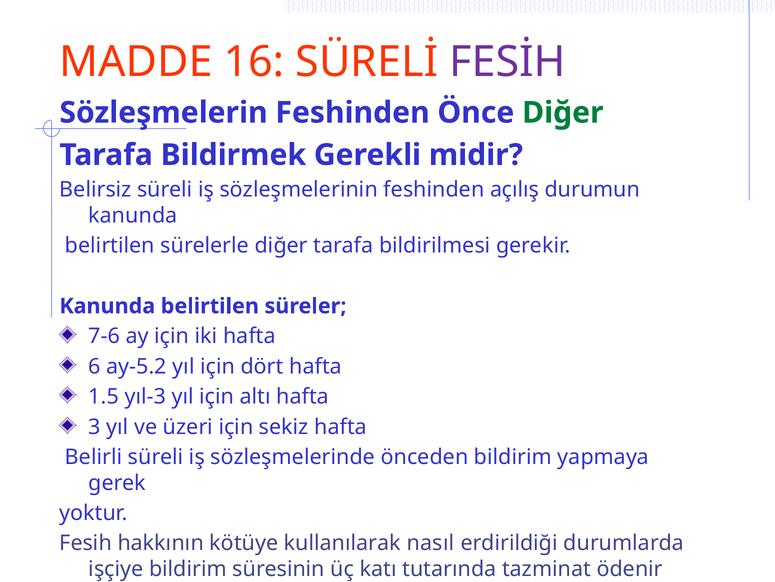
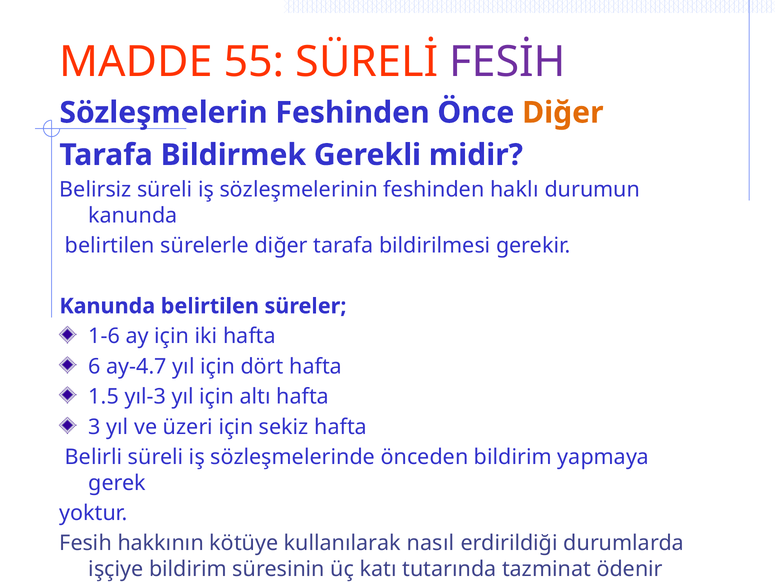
16: 16 -> 55 (254, 62)
Diğer colour: green -> orange (563, 113)
açılış: açılış -> haklı (514, 189)
7-6: 7-6 -> 1-6 (104, 336)
ay-5.2: ay-5.2 -> ay-4.7 (137, 366)
